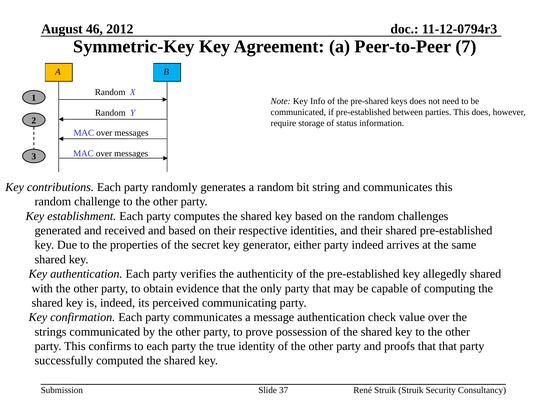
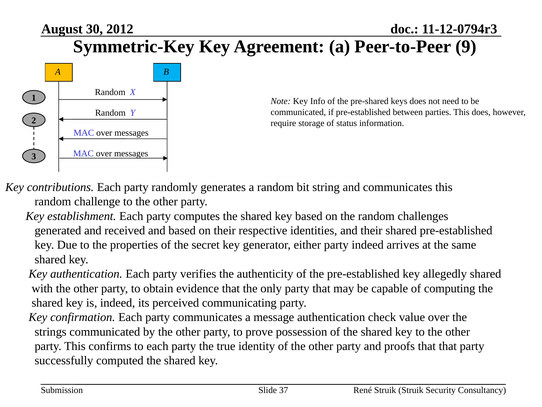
46: 46 -> 30 (94, 29)
7: 7 -> 9 (466, 46)
